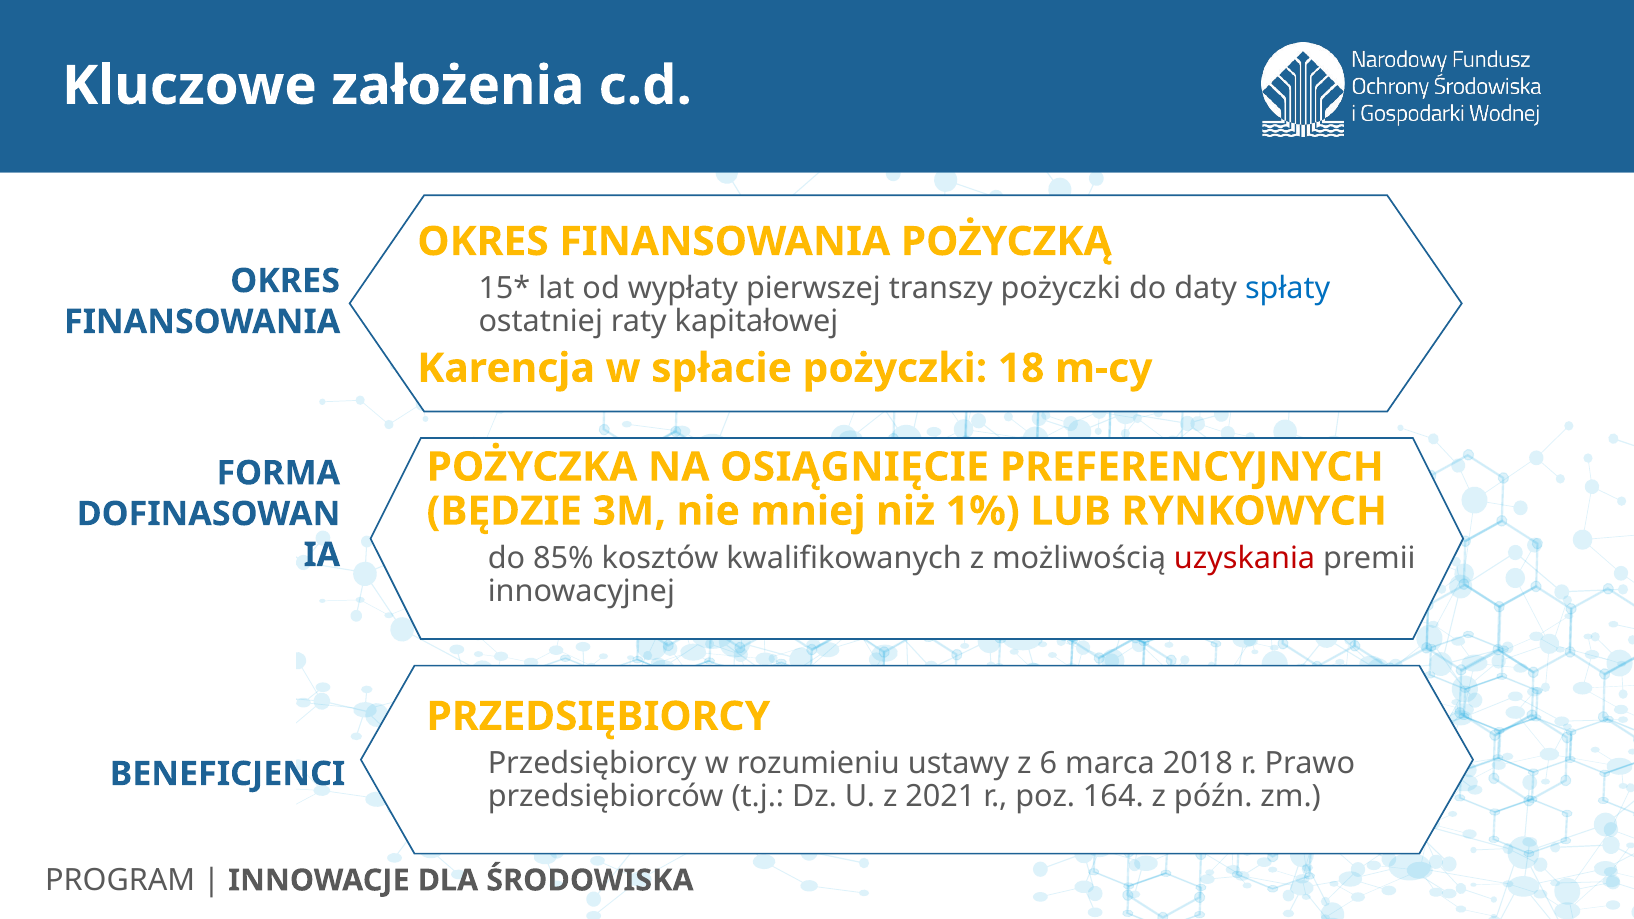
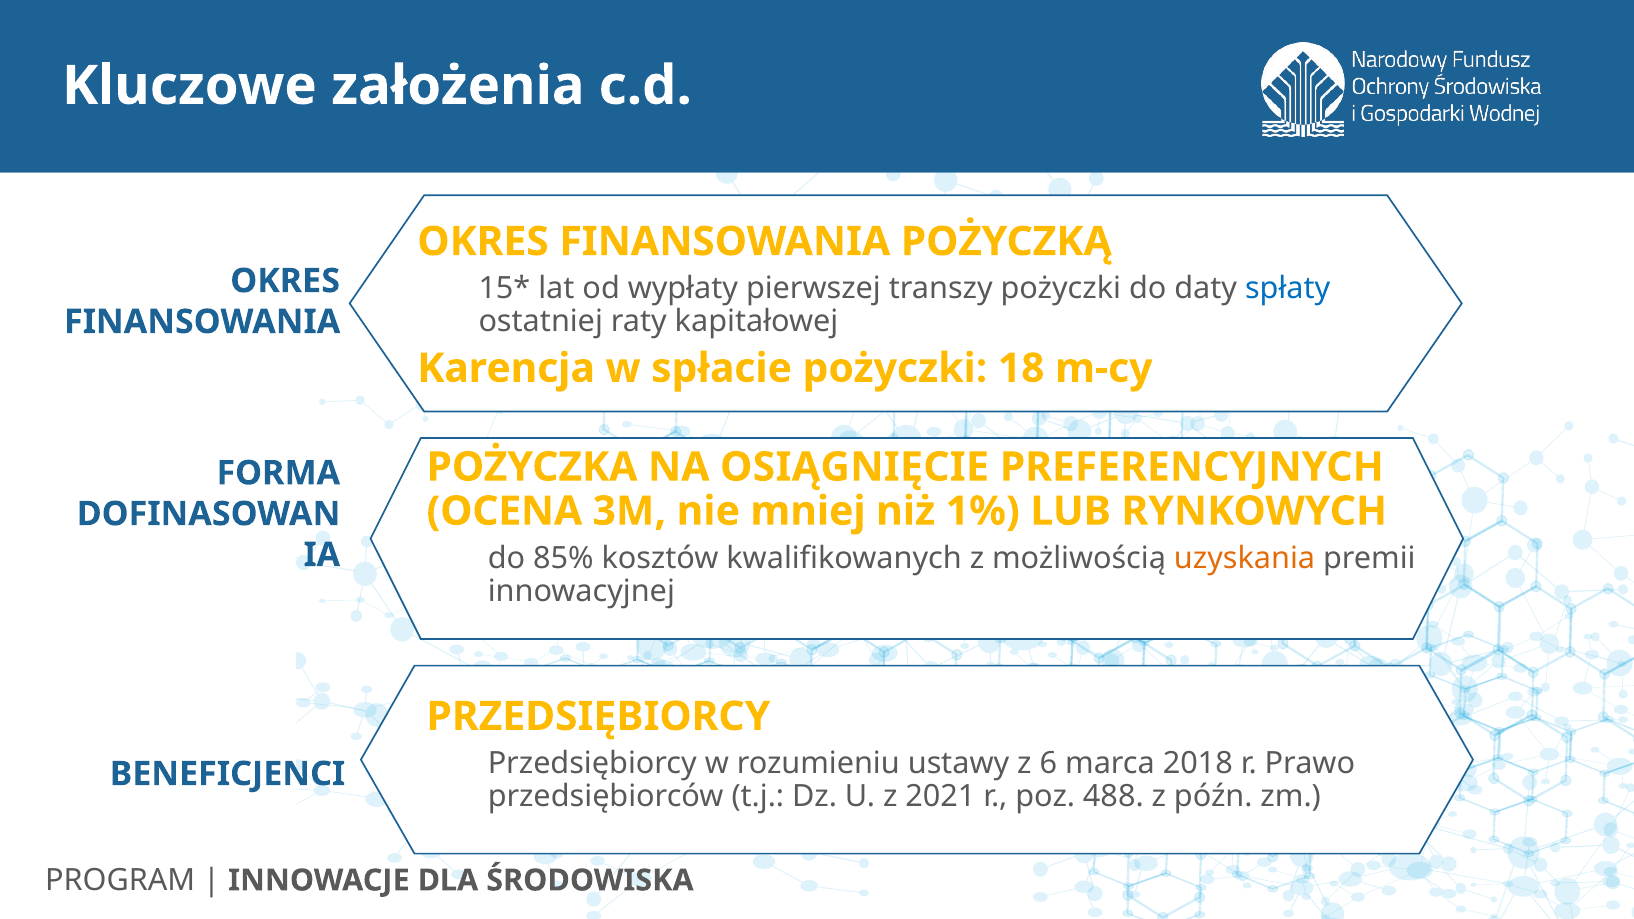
BĘDZIE: BĘDZIE -> OCENA (504, 511)
uzyskania colour: red -> orange (1245, 558)
164: 164 -> 488 (1113, 797)
